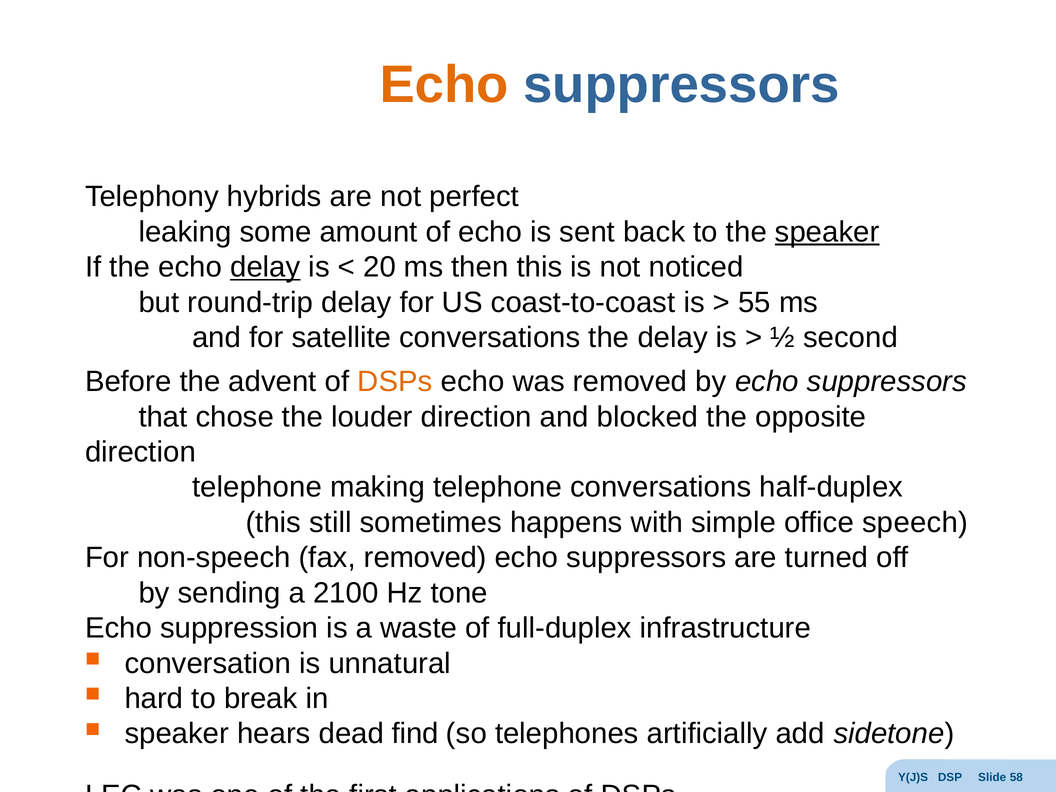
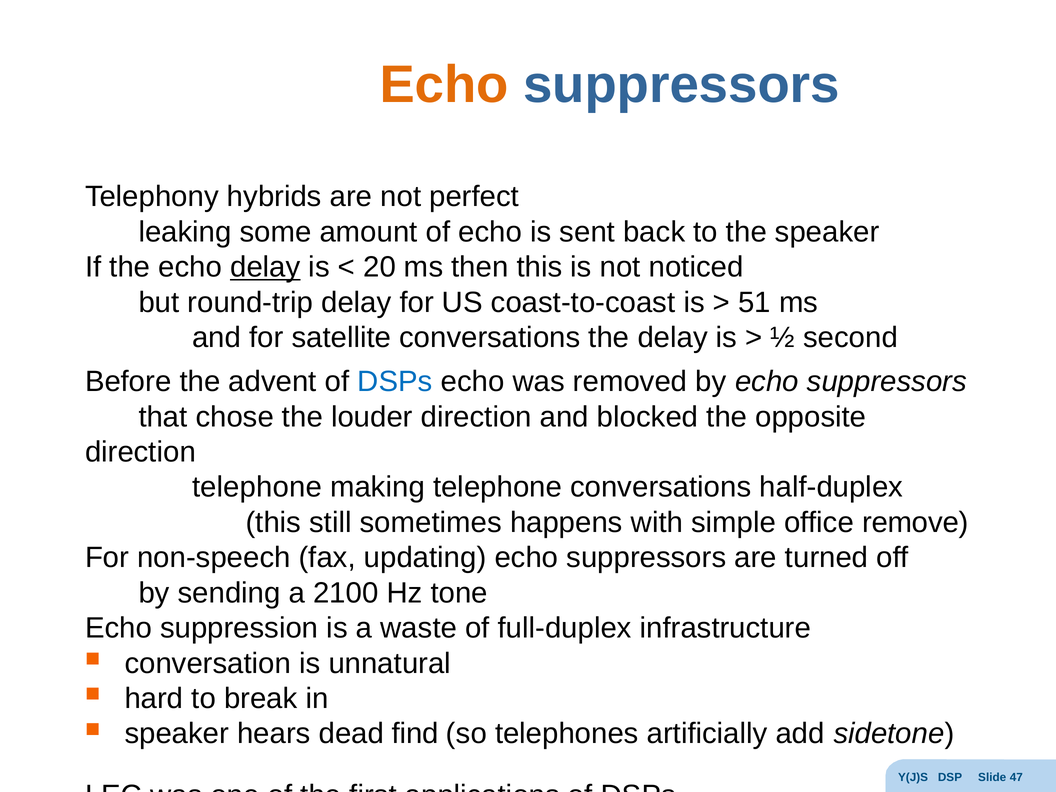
speaker underline: present -> none (827, 232)
55: 55 -> 51 (755, 302)
DSPs colour: orange -> blue (395, 382)
speech: speech -> remove (915, 522)
fax removed: removed -> updating (425, 558)
58: 58 -> 47 (1016, 777)
